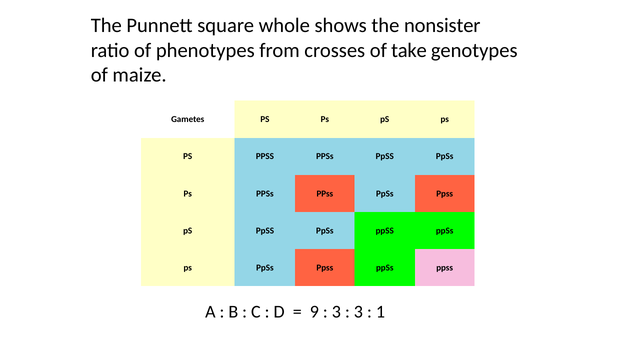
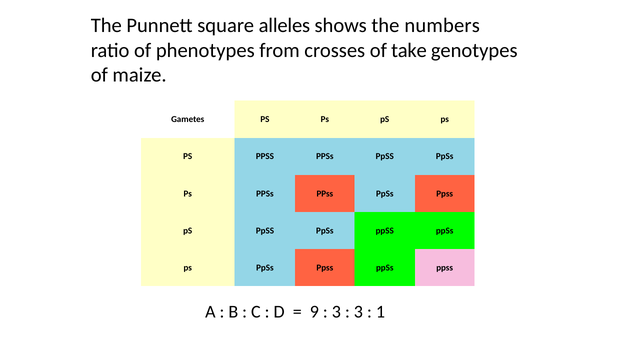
whole: whole -> alleles (284, 26)
nonsister: nonsister -> numbers (442, 26)
